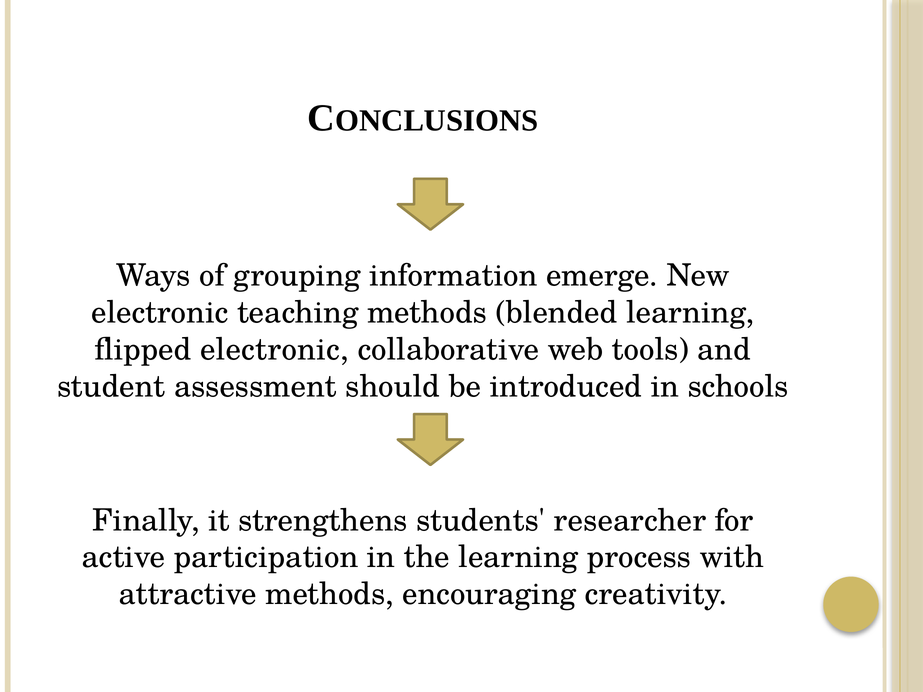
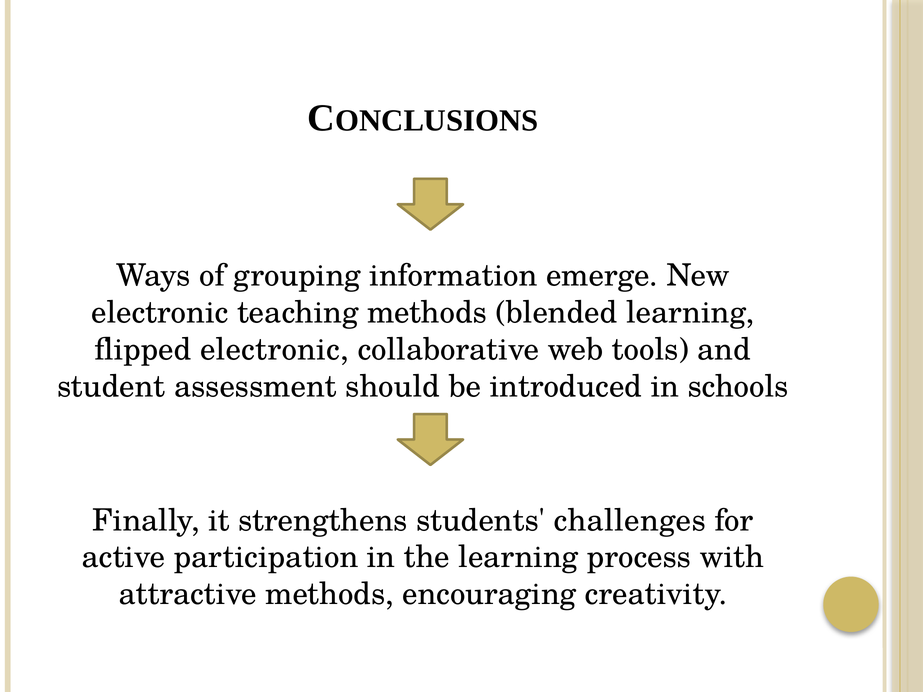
researcher: researcher -> challenges (630, 521)
